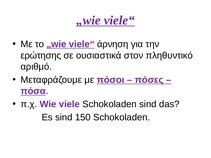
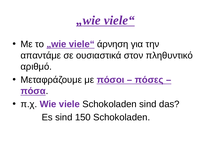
ερώτησης: ερώτησης -> απαντάμε (41, 56)
